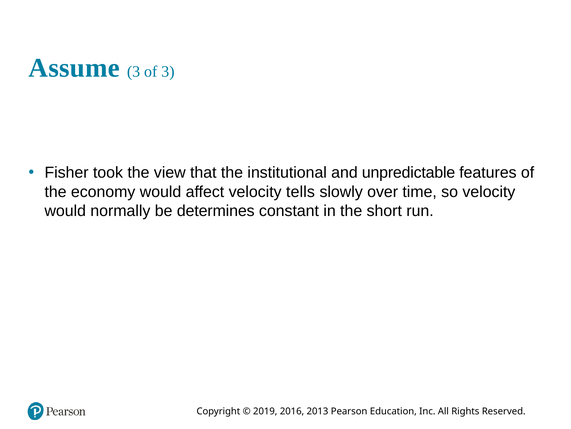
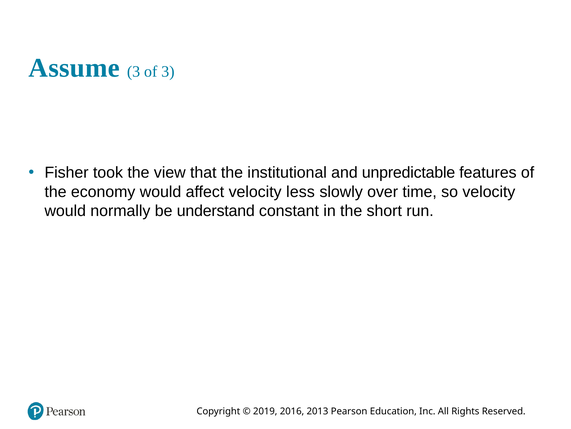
tells: tells -> less (300, 191)
determines: determines -> understand (216, 211)
